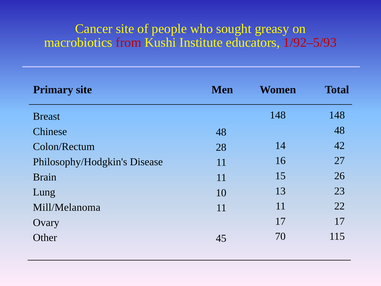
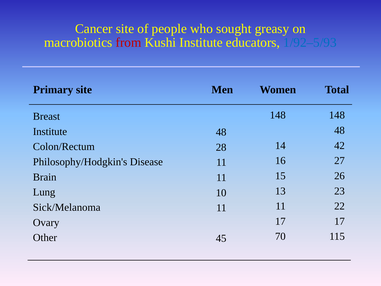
1/92–5/93 colour: red -> blue (310, 43)
Chinese: Chinese -> Institute (50, 131)
Mill/Melanoma: Mill/Melanoma -> Sick/Melanoma (67, 207)
